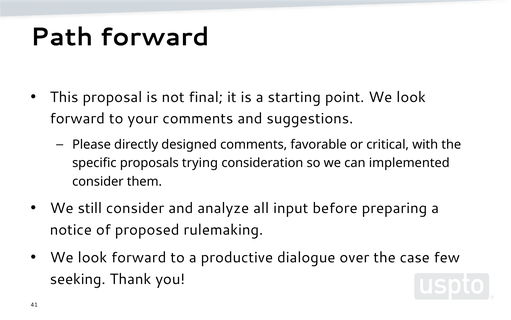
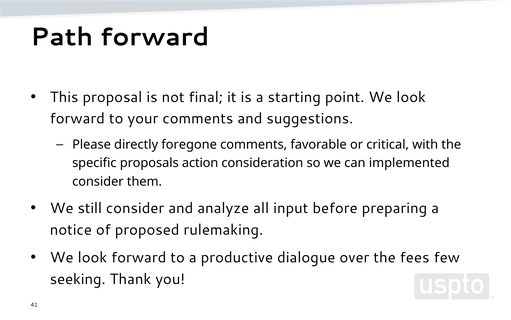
designed: designed -> foregone (189, 144)
trying: trying -> action (200, 163)
case: case -> fees (415, 257)
